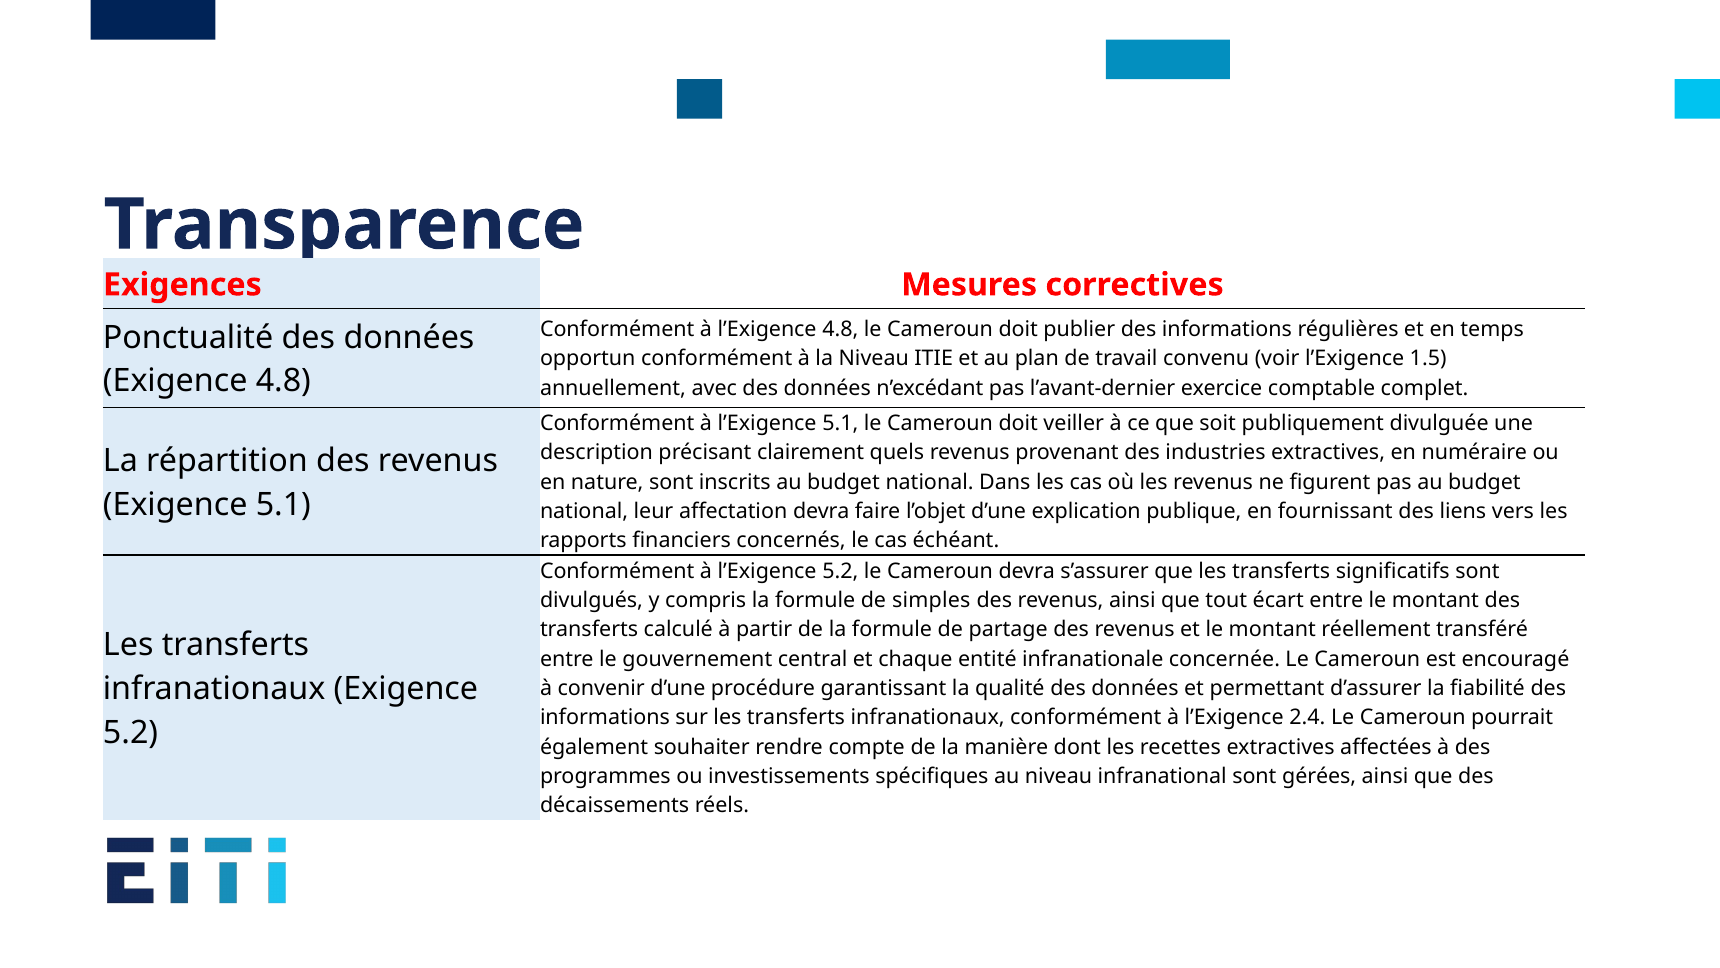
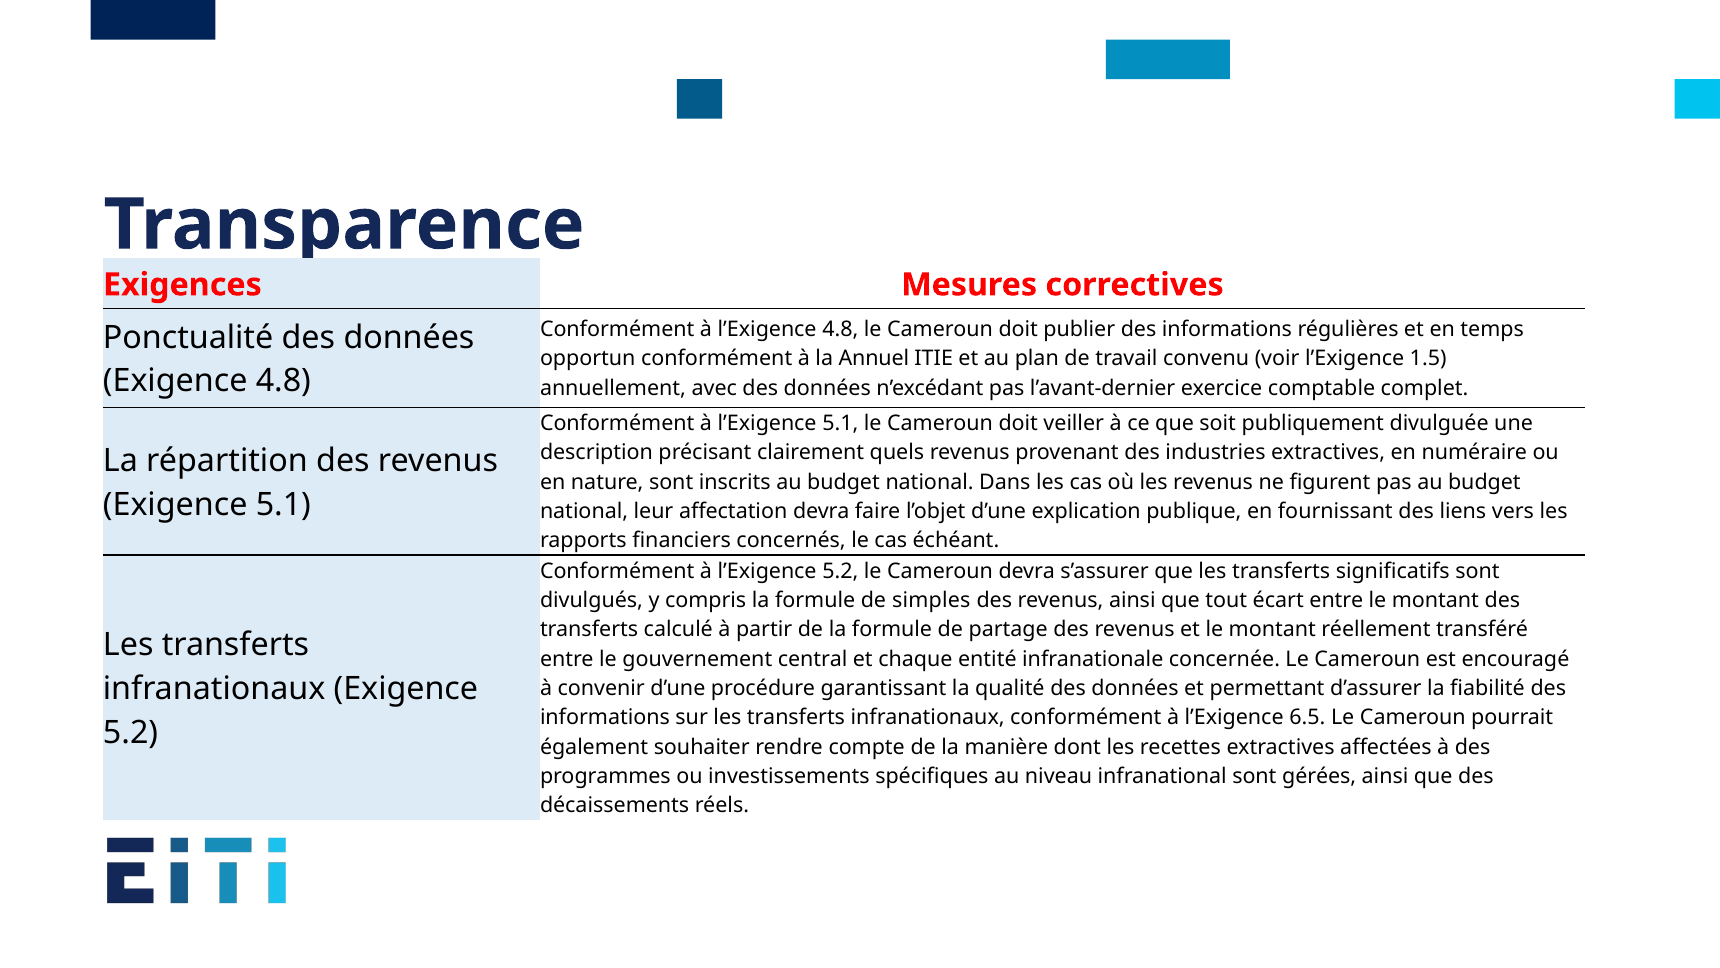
la Niveau: Niveau -> Annuel (874, 359)
2.4: 2.4 -> 6.5 (1307, 717)
